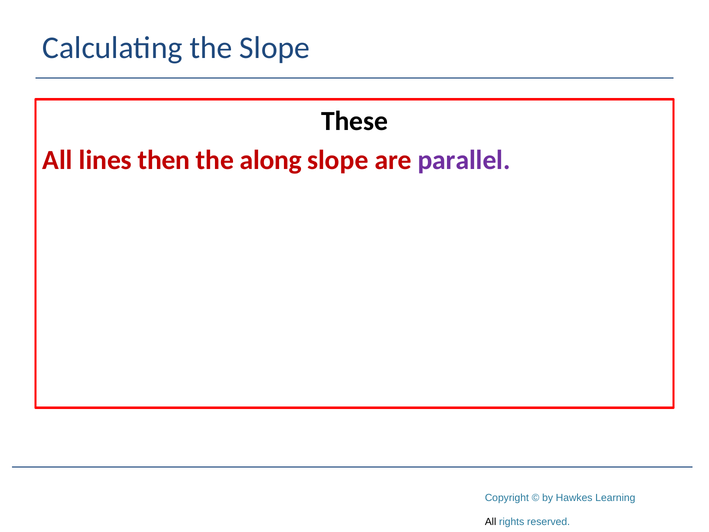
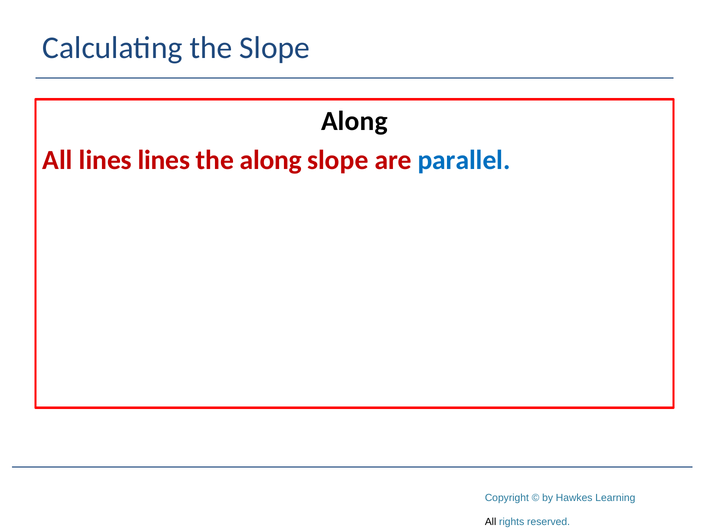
These: These -> Along (354, 121)
lines then: then -> lines (164, 160)
parallel colour: purple -> blue (464, 160)
